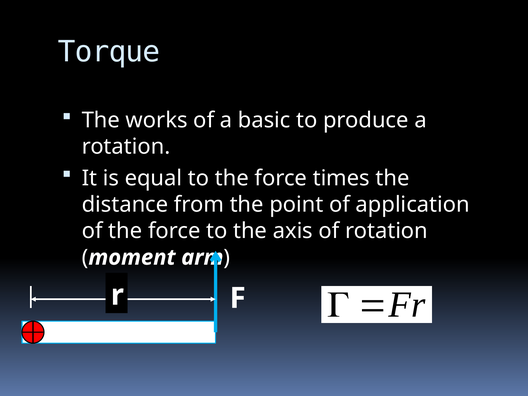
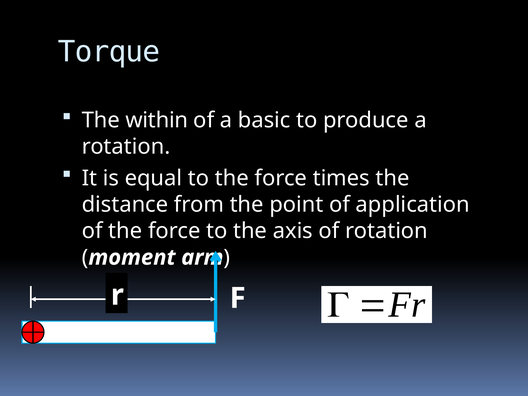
works: works -> within (157, 120)
